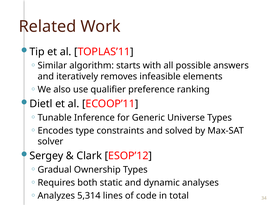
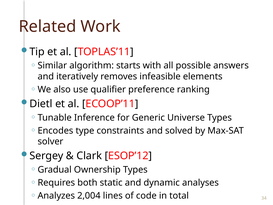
5,314: 5,314 -> 2,004 (89, 195)
